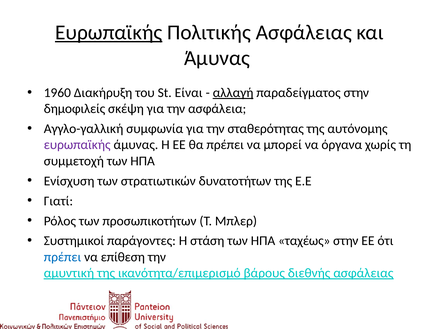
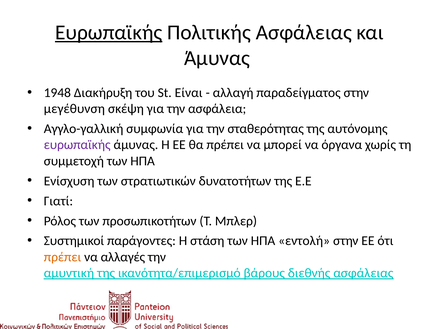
1960: 1960 -> 1948 (57, 93)
αλλαγή underline: present -> none (233, 93)
δημοφιλείς: δημοφιλείς -> μεγέθυνση (74, 109)
ταχέως: ταχέως -> εντολή (304, 241)
πρέπει colour: blue -> orange (63, 257)
επίθεση: επίθεση -> αλλαγές (123, 257)
